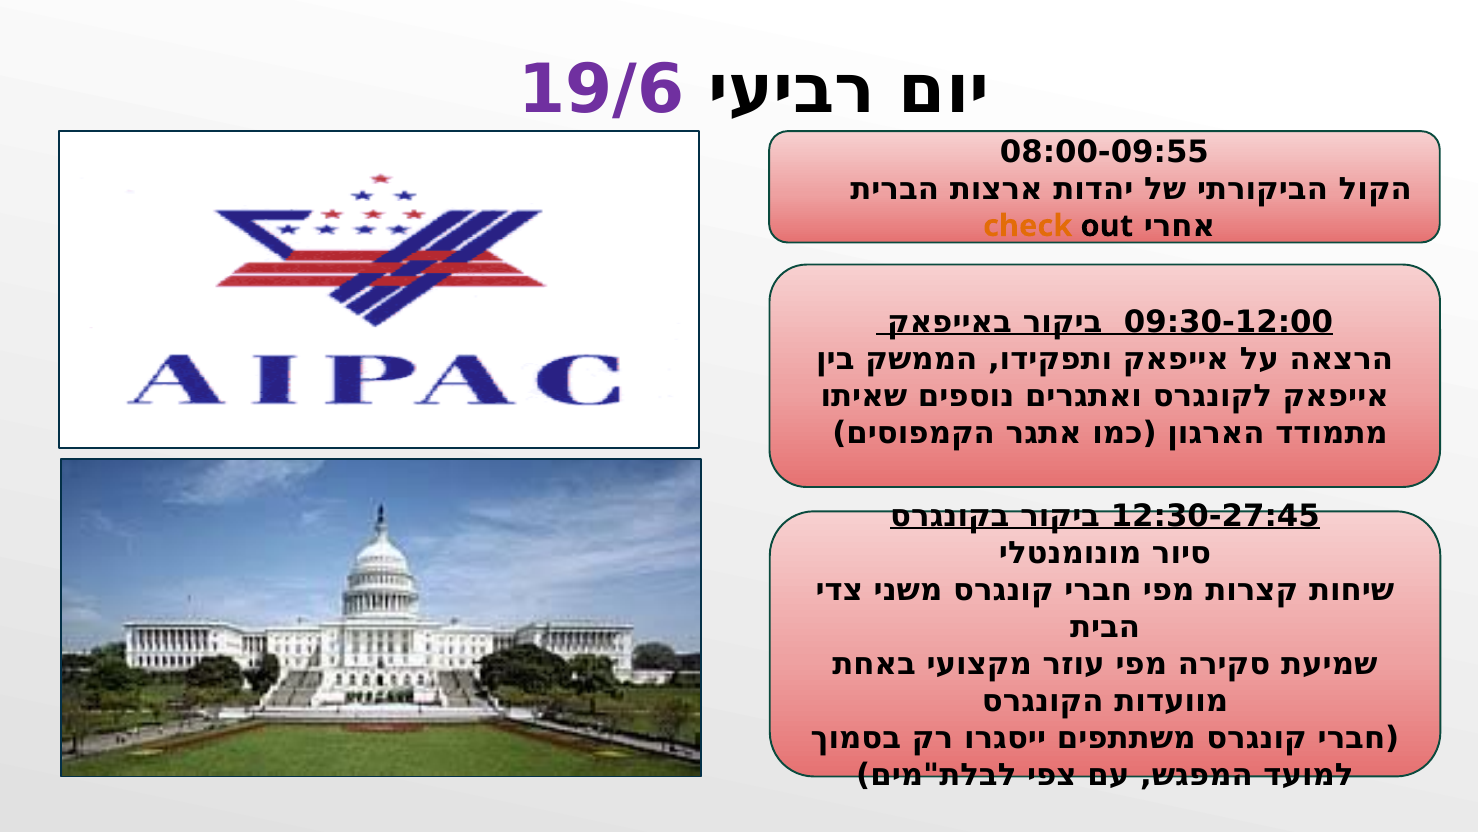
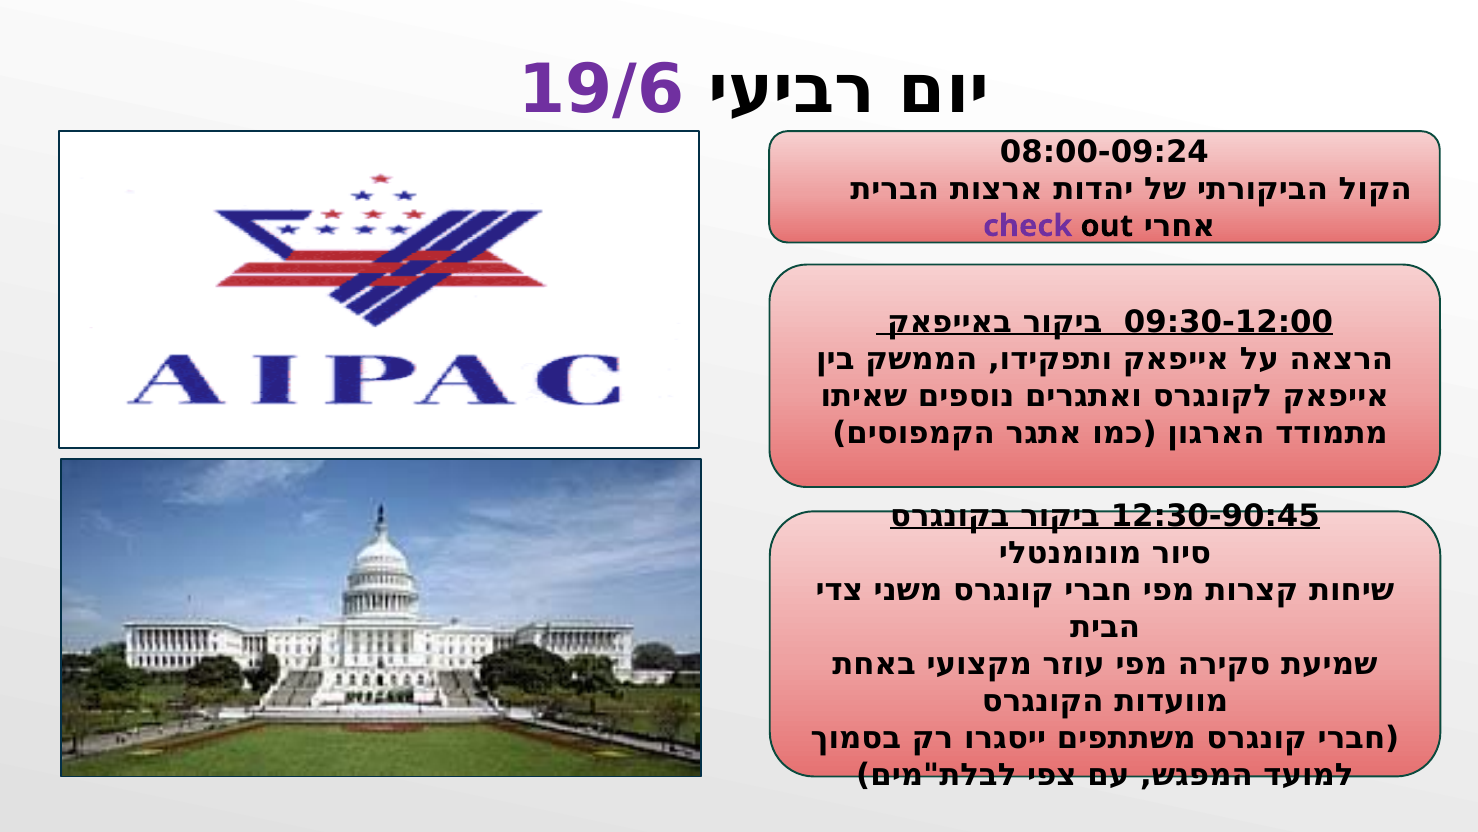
08:00-09:55: 08:00-09:55 -> 08:00-09:24 (1104, 152)
check colour: orange -> purple (1028, 226)
12:30-27:45: 12:30-27:45 -> 12:30-90:45 (1215, 516)
